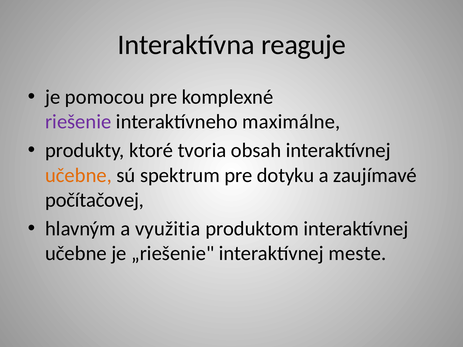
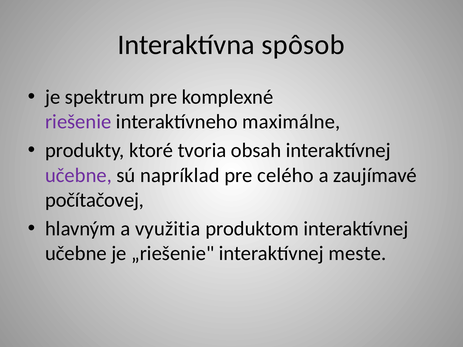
reaguje: reaguje -> spôsob (303, 45)
pomocou: pomocou -> spektrum (105, 97)
učebne colour: orange -> purple (78, 175)
spektrum: spektrum -> napríklad (180, 175)
dotyku: dotyku -> celého (285, 175)
